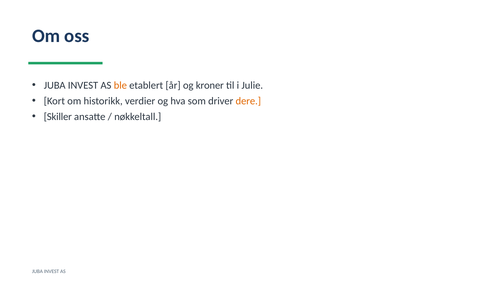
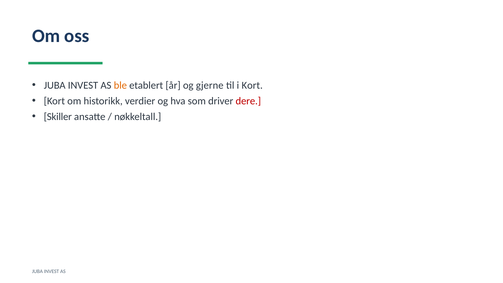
kroner: kroner -> gjerne (210, 85)
i Julie: Julie -> Kort (252, 85)
dere colour: orange -> red (248, 101)
